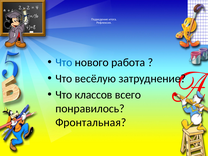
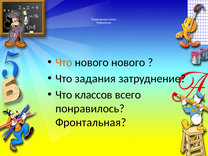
Что colour: blue -> orange (64, 62)
нового работа: работа -> нового (128, 62)
весёлую: весёлую -> задания (95, 79)
